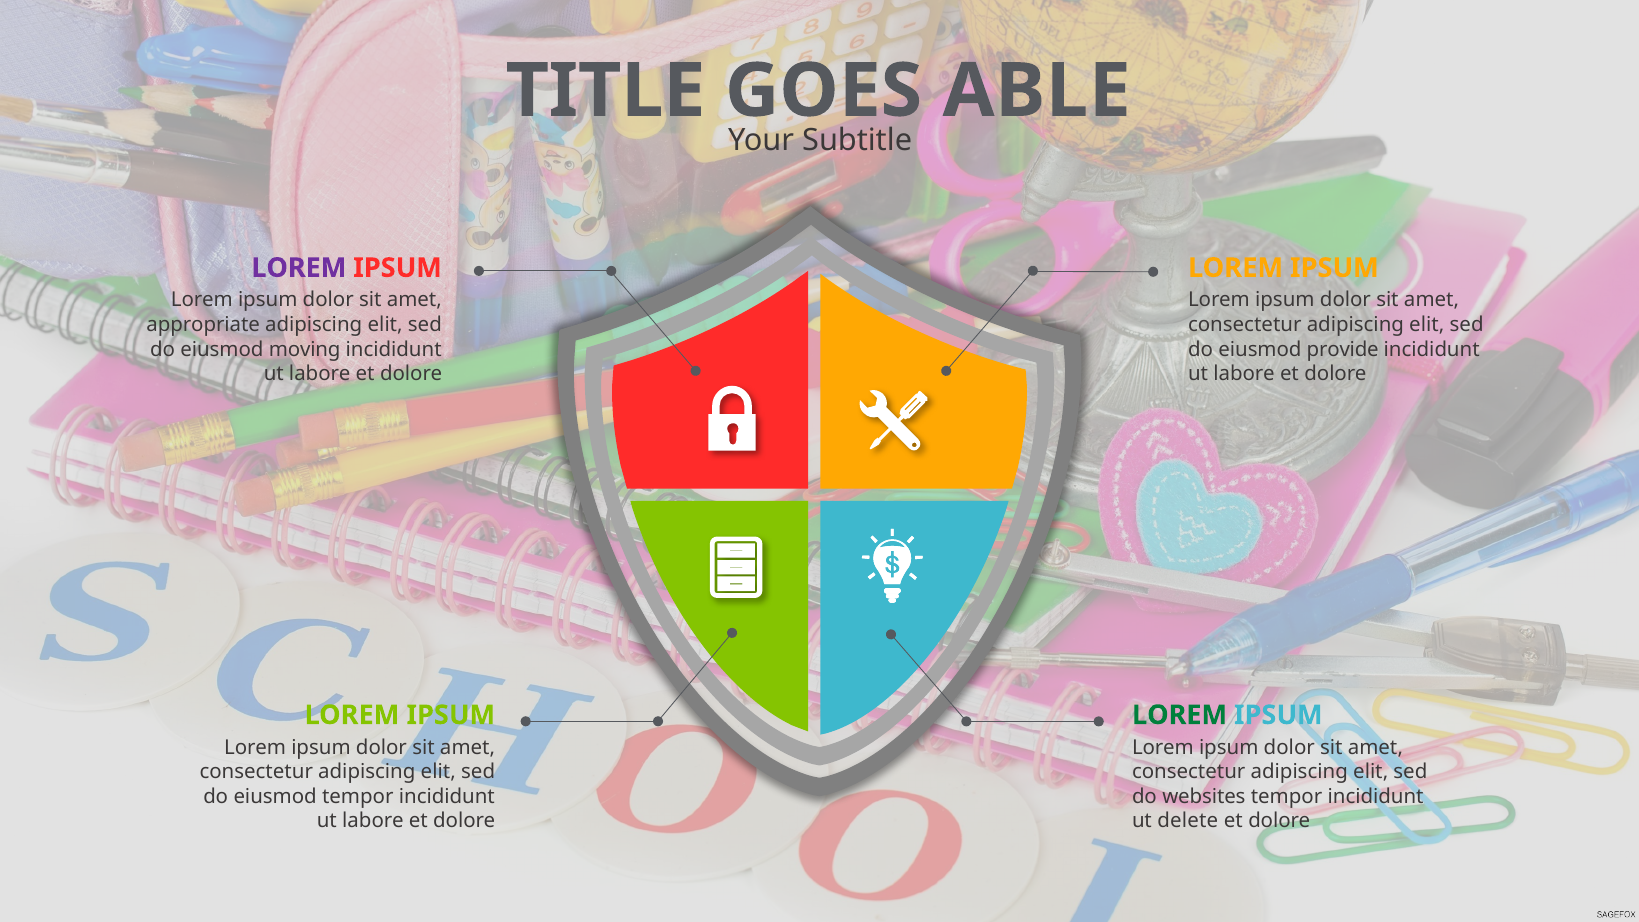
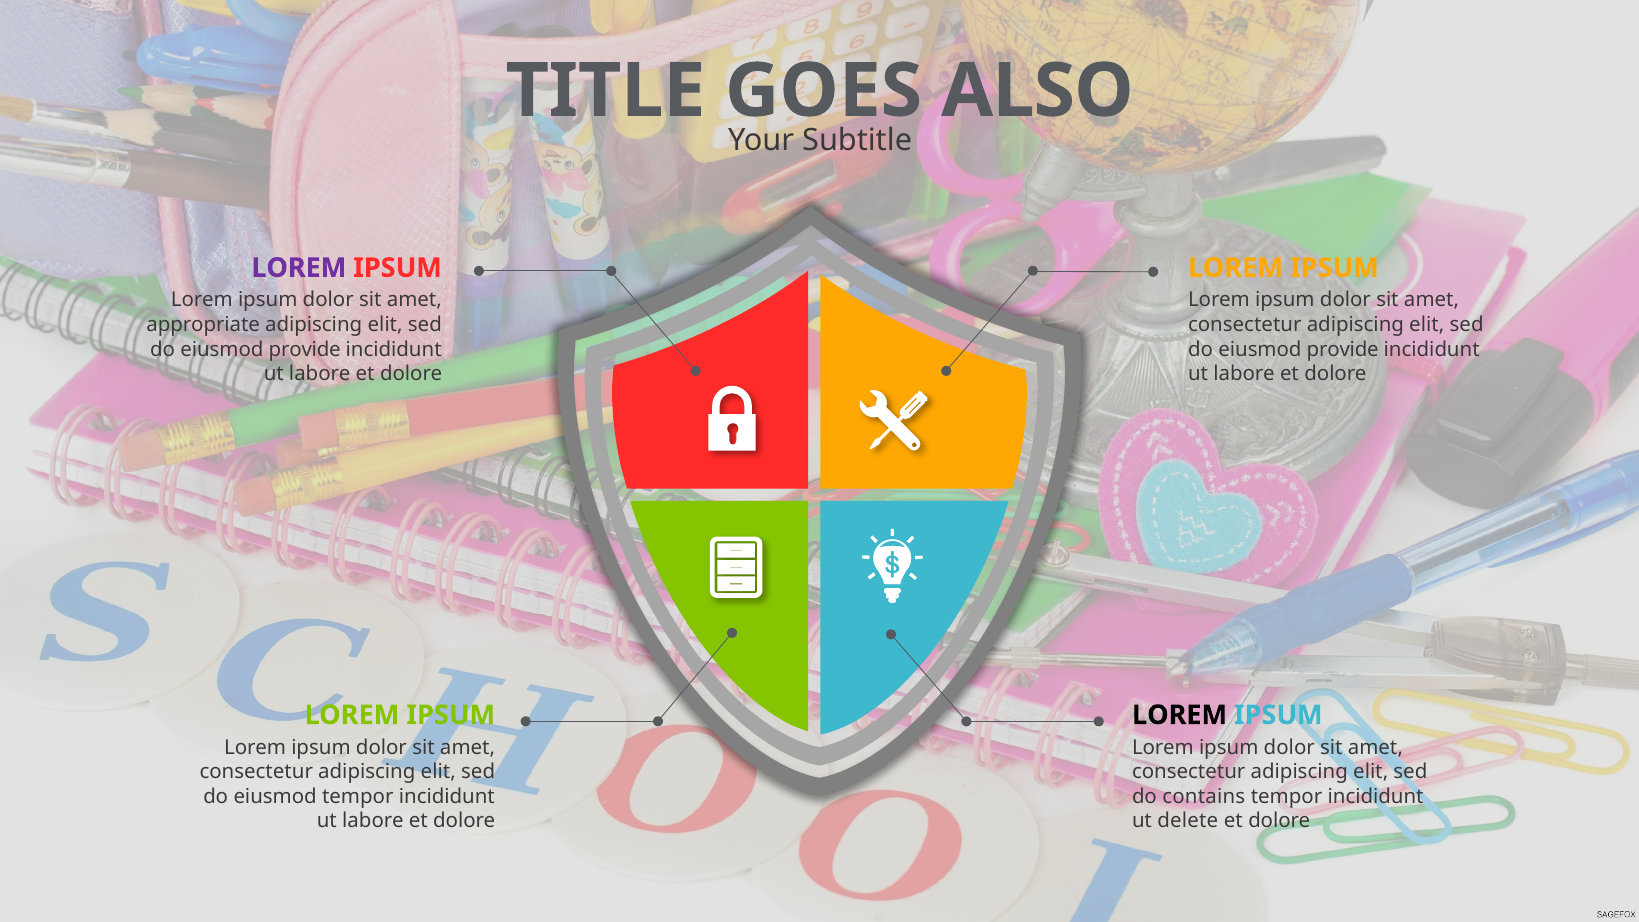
ABLE: ABLE -> ALSO (1037, 91)
moving: moving -> provide (305, 349)
LOREM colour: green -> black (1180, 715)
websites: websites -> contains (1204, 796)
